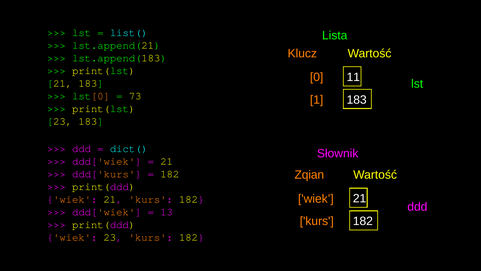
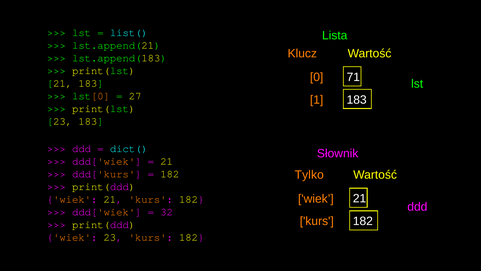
11: 11 -> 71 (353, 77)
73: 73 -> 27 (135, 96)
Zqian: Zqian -> Tylko (309, 175)
13: 13 -> 32 (167, 212)
